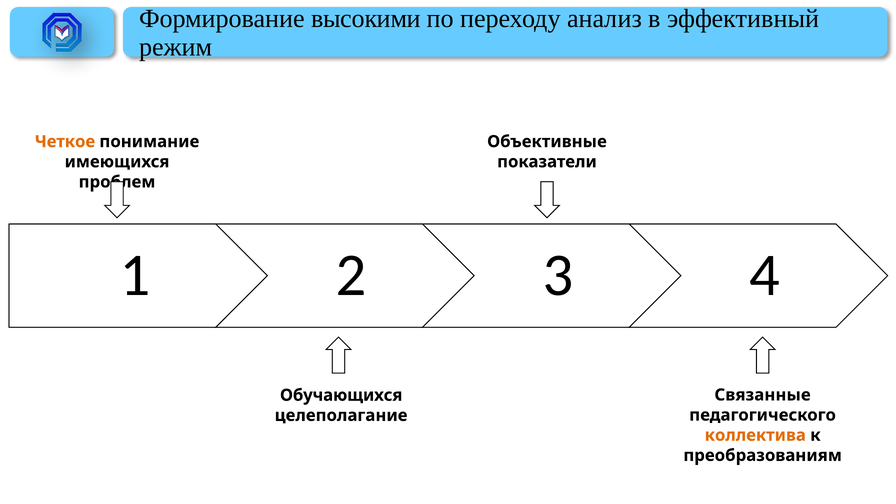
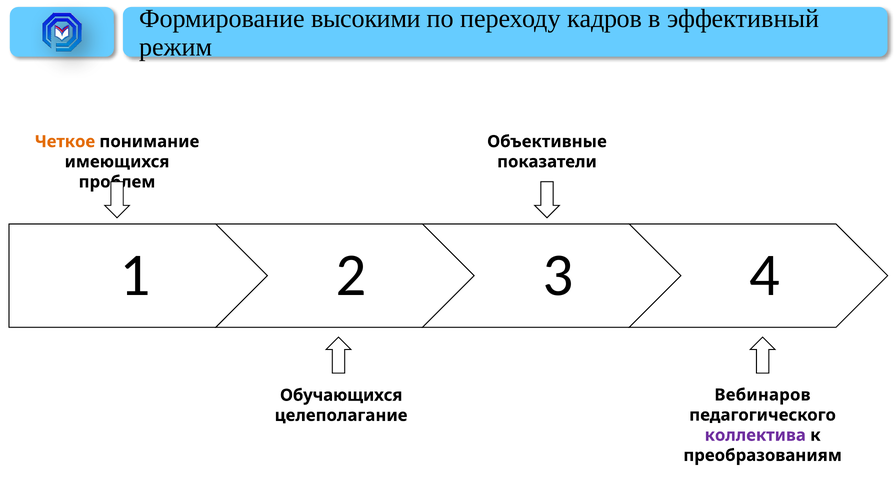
анализ: анализ -> кадров (605, 19)
Связанные: Связанные -> Вебинаров (762, 395)
коллектива colour: orange -> purple (755, 435)
